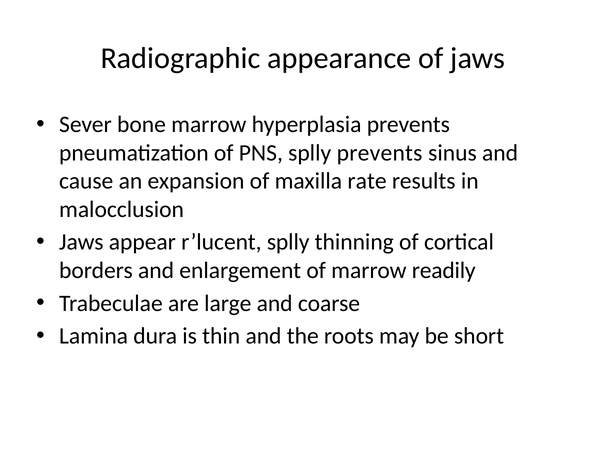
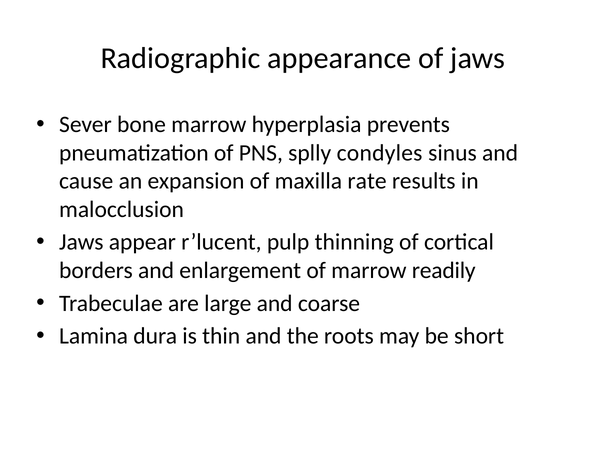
splly prevents: prevents -> condyles (380, 153)
r’lucent splly: splly -> pulp (288, 242)
